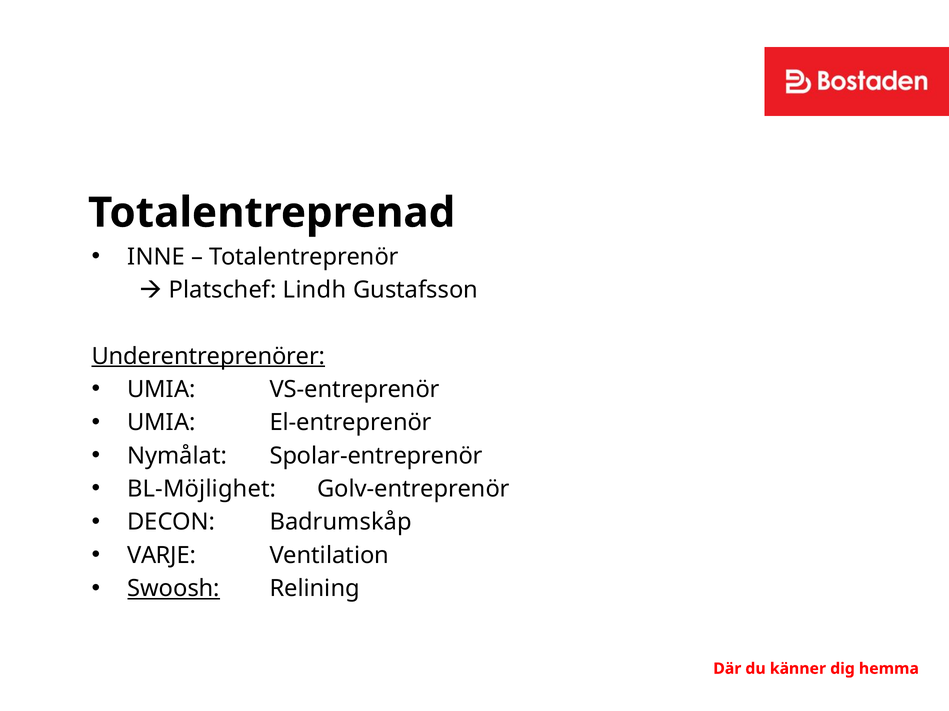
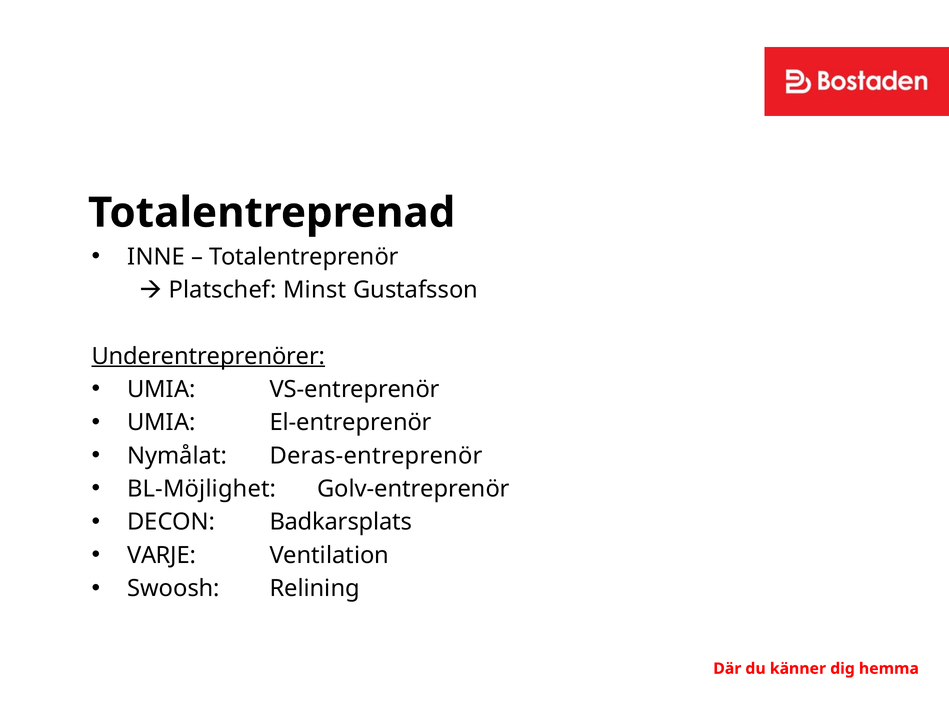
Lindh: Lindh -> Minst (315, 290)
Spolar-entreprenör: Spolar-entreprenör -> Deras-entreprenör (376, 456)
Badrumskåp: Badrumskåp -> Badkarsplats (341, 523)
Swoosh underline: present -> none (174, 589)
